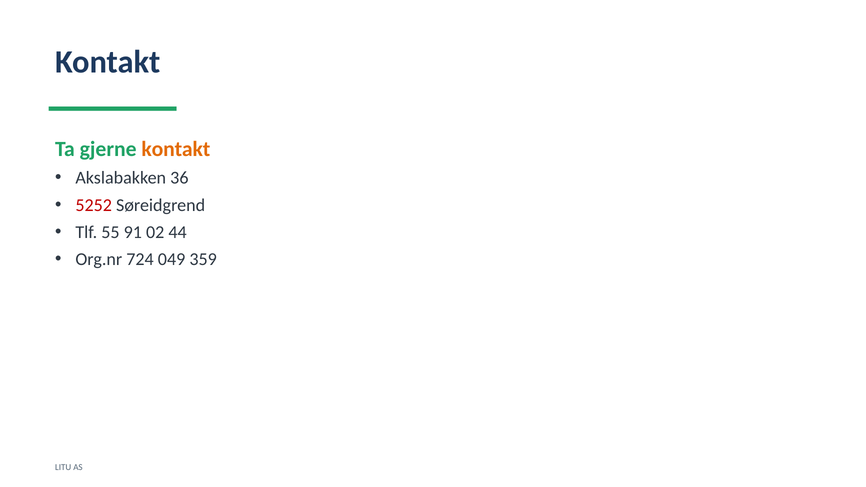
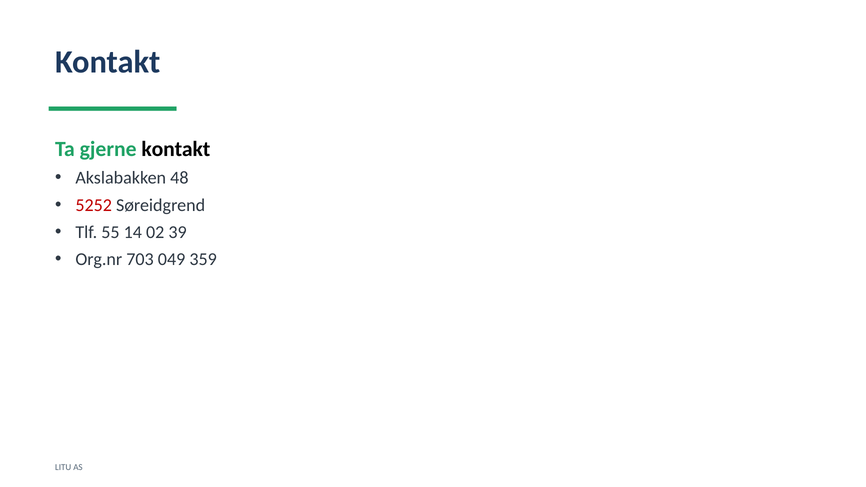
kontakt colour: orange -> black (176, 149)
36: 36 -> 48 (179, 178)
91: 91 -> 14 (133, 232)
44: 44 -> 39 (178, 232)
724: 724 -> 703 (140, 259)
